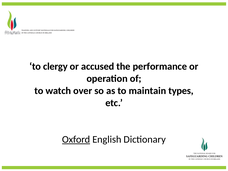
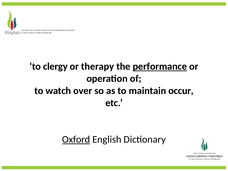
accused: accused -> therapy (98, 66)
performance underline: none -> present (160, 66)
types: types -> occur (181, 91)
